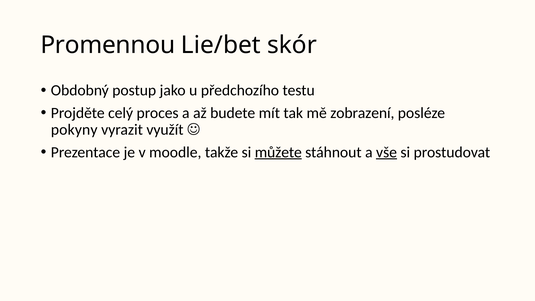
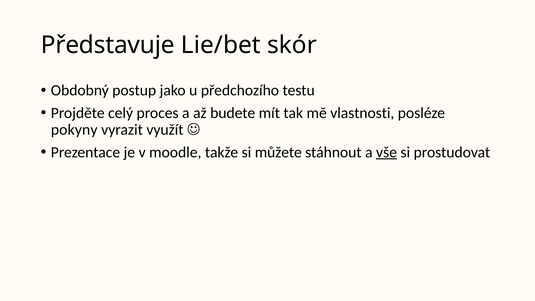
Promennou: Promennou -> Představuje (108, 45)
zobrazení: zobrazení -> vlastnosti (362, 113)
můžete underline: present -> none (278, 152)
